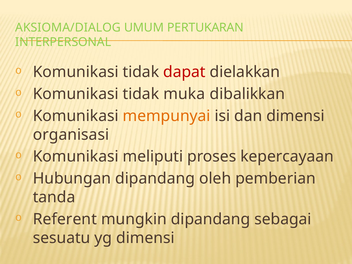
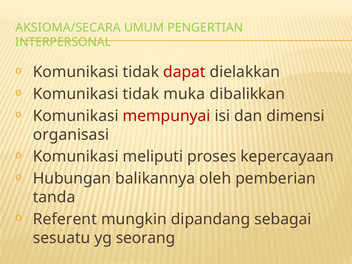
AKSIOMA/DIALOG: AKSIOMA/DIALOG -> AKSIOMA/SECARA (68, 28)
PERTUKARAN: PERTUKARAN -> PENGERTIAN (205, 28)
mempunyai colour: orange -> red (167, 116)
Hubungan dipandang: dipandang -> balikannya (155, 178)
yg dimensi: dimensi -> seorang (146, 238)
